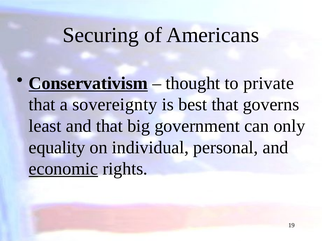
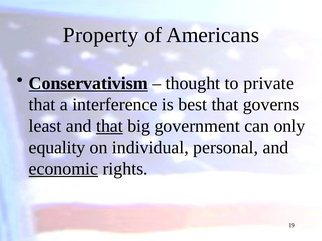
Securing: Securing -> Property (101, 35)
sovereignty: sovereignty -> interference (115, 105)
that underline: none -> present (109, 126)
